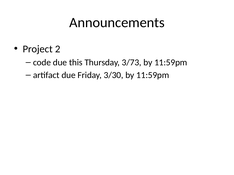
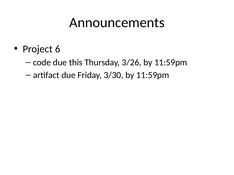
2: 2 -> 6 (58, 49)
3/73: 3/73 -> 3/26 (132, 63)
